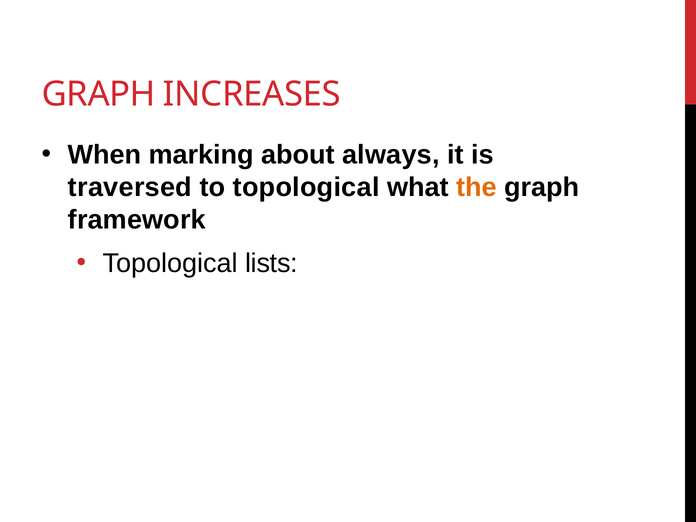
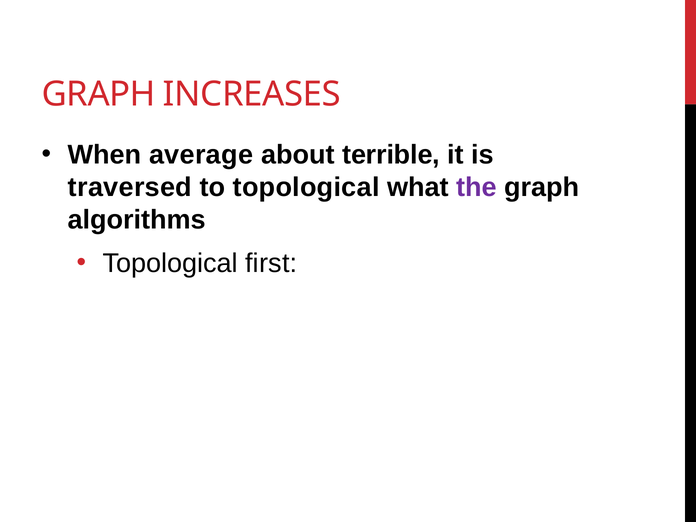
marking: marking -> average (201, 155)
always: always -> terrible (391, 155)
the colour: orange -> purple (477, 187)
framework: framework -> algorithms (137, 220)
lists: lists -> first (271, 263)
